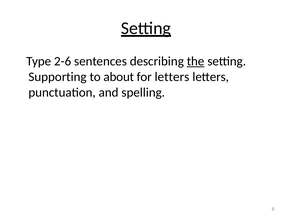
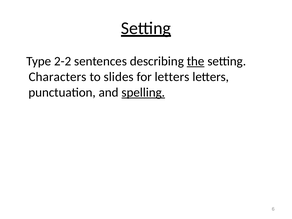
2-6: 2-6 -> 2-2 (63, 61)
Supporting: Supporting -> Characters (58, 77)
about: about -> slides (119, 77)
spelling underline: none -> present (143, 92)
